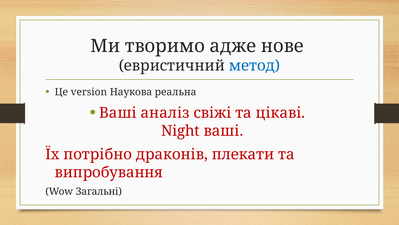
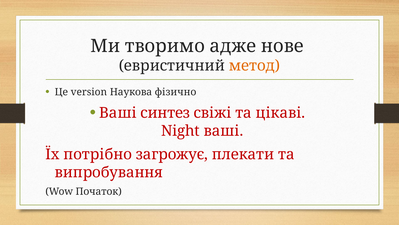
метод colour: blue -> orange (254, 66)
реальна: реальна -> фізично (176, 92)
аналіз: аналіз -> синтез (165, 113)
драконів: драконів -> загрожує (172, 154)
Загальні: Загальні -> Початок (99, 191)
